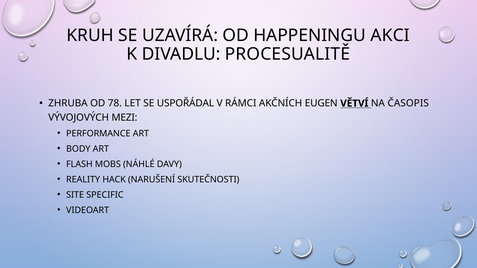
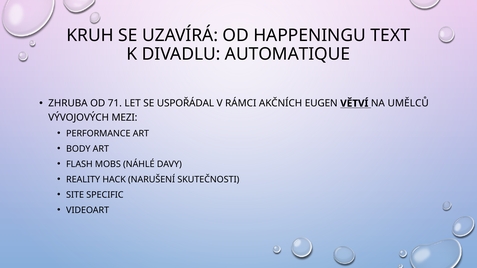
AKCI: AKCI -> TEXT (390, 35)
PROCESUALITĚ: PROCESUALITĚ -> AUTOMATIQUE (288, 54)
78: 78 -> 71 (115, 103)
ČASOPIS: ČASOPIS -> UMĚLCŮ (408, 103)
